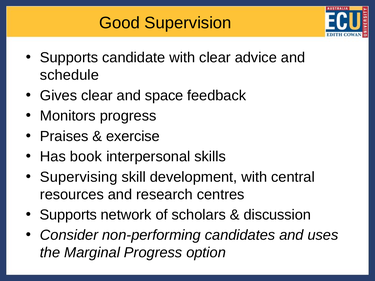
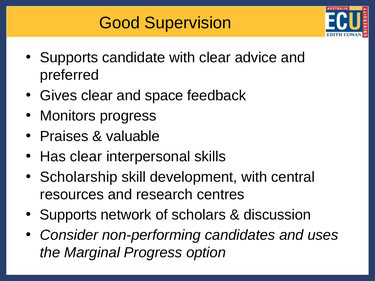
schedule: schedule -> preferred (69, 75)
exercise: exercise -> valuable (133, 136)
Has book: book -> clear (86, 157)
Supervising: Supervising -> Scholarship (79, 177)
